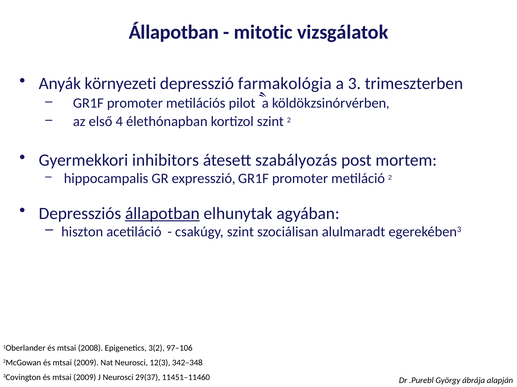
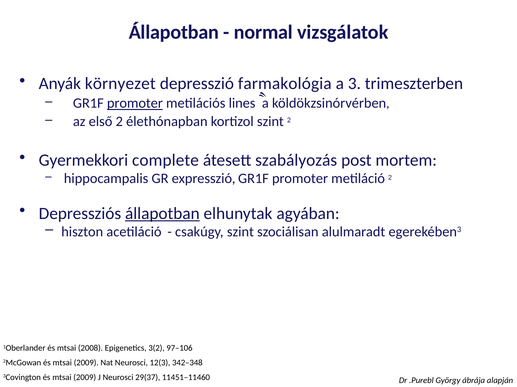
mitotic: mitotic -> normal (263, 32)
környezeti: környezeti -> környezet (120, 84)
promoter underline: none -> present (135, 103)
pilot: pilot -> lines (242, 103)
első 4: 4 -> 2 (119, 122)
inhibitors: inhibitors -> complete (165, 161)
